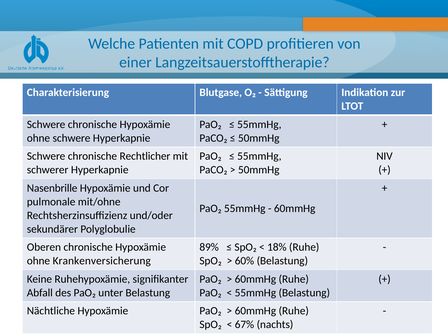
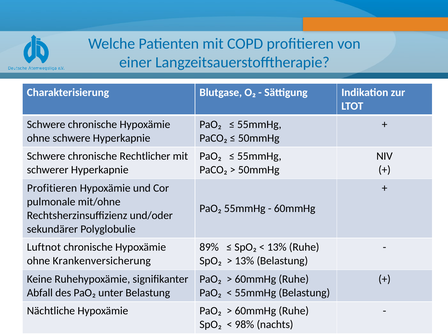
Nasenbrille: Nasenbrille -> Profitieren (52, 188)
Oberen: Oberen -> Luftnot (44, 247)
18%: 18% -> 13% (277, 247)
60%: 60% -> 13% (244, 261)
67%: 67% -> 98% (244, 325)
